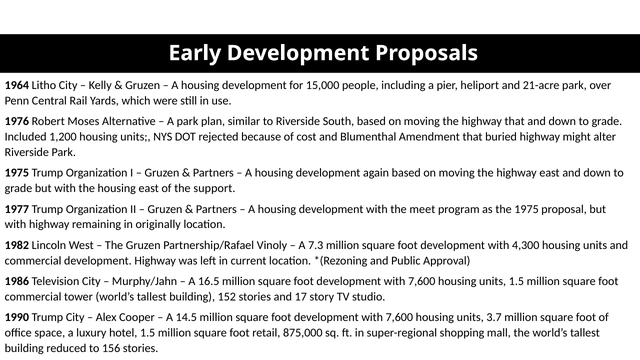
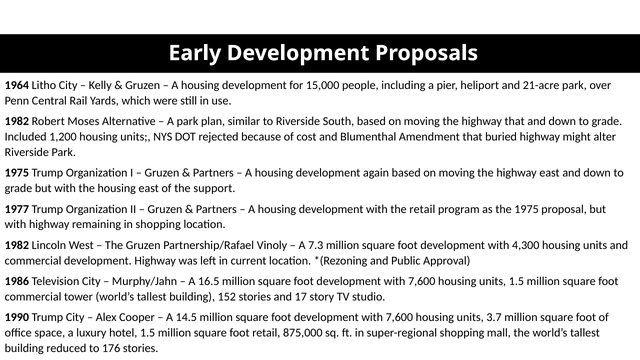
1976: 1976 -> 1982 (17, 121)
the meet: meet -> retail (422, 209)
in originally: originally -> shopping (158, 225)
156: 156 -> 176 (111, 348)
